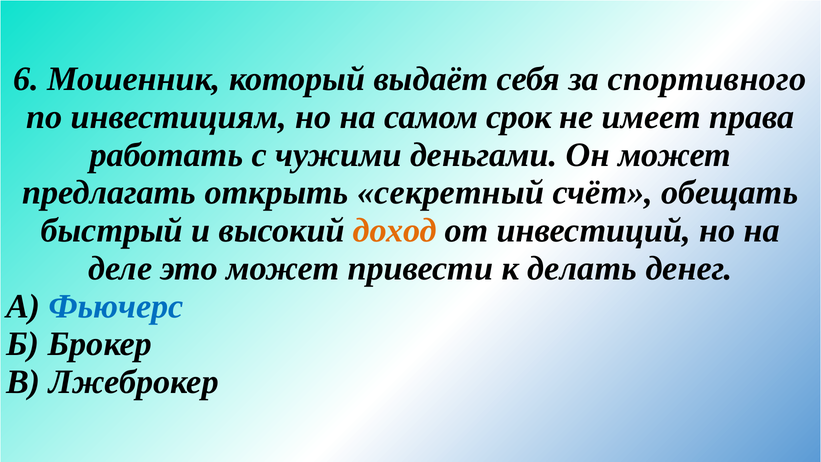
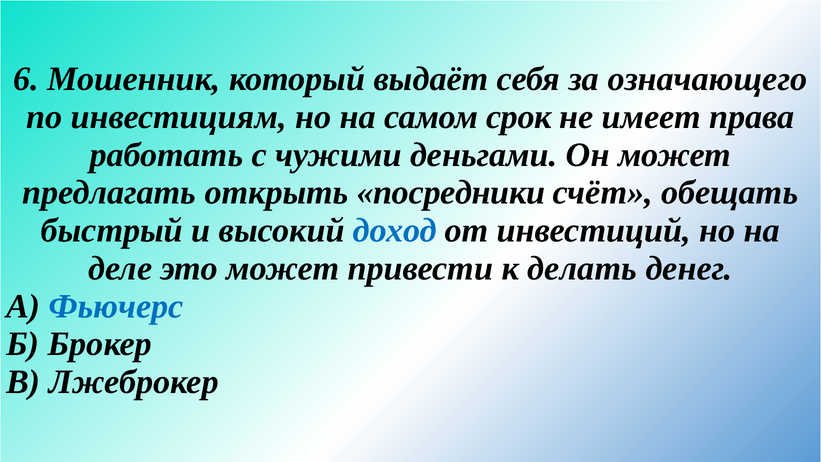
спортивного: спортивного -> означающего (707, 79)
секретный: секретный -> посредники (451, 193)
доход colour: orange -> blue (395, 230)
